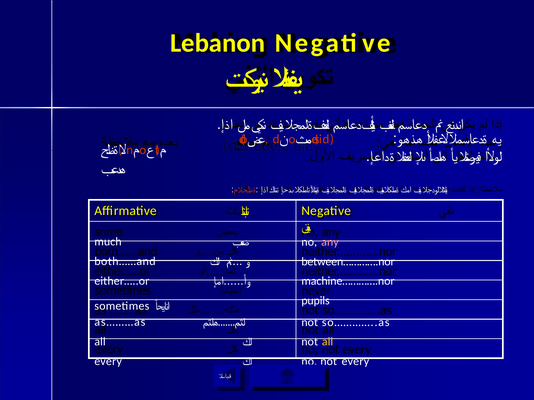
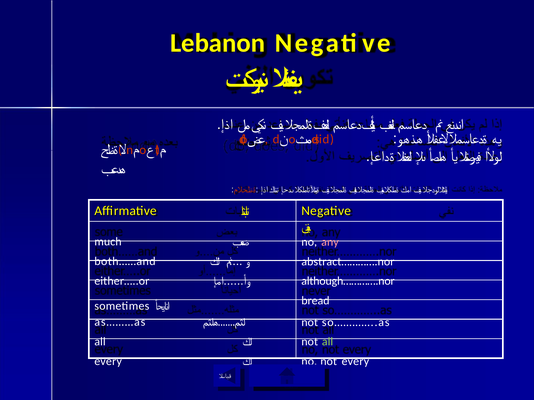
between………….nor: between………….nor -> abstract………….nor (348, 262)
machine………….nor: machine………….nor -> although………….nor (348, 281)
pupils: pupils -> bread (315, 301)
all colour: yellow -> light green (328, 342)
